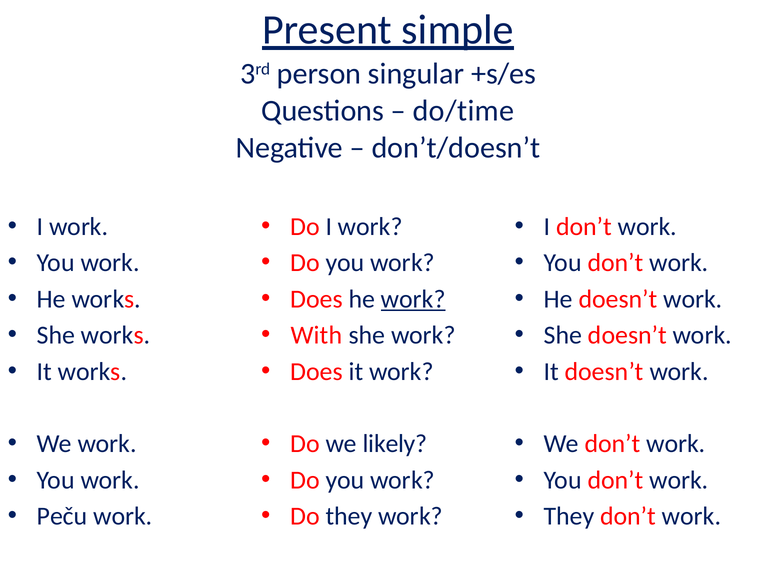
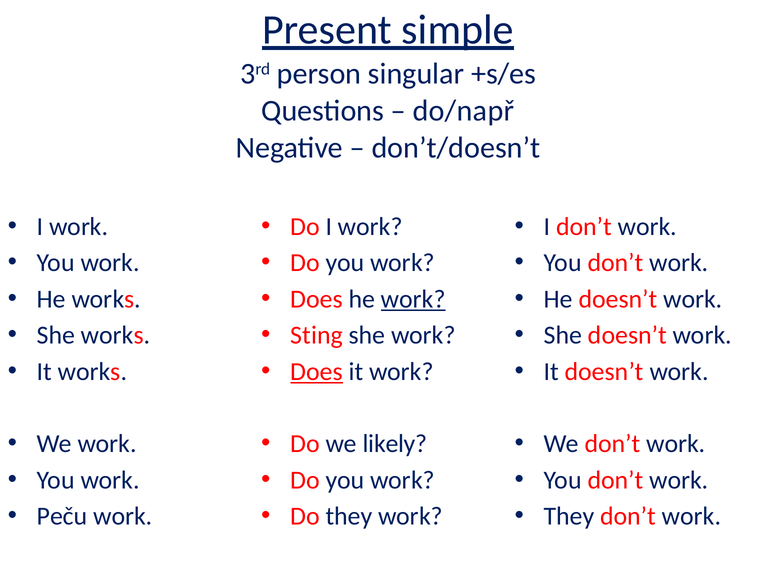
do/time: do/time -> do/např (464, 111)
With: With -> Sting (317, 335)
Does underline: none -> present (317, 371)
